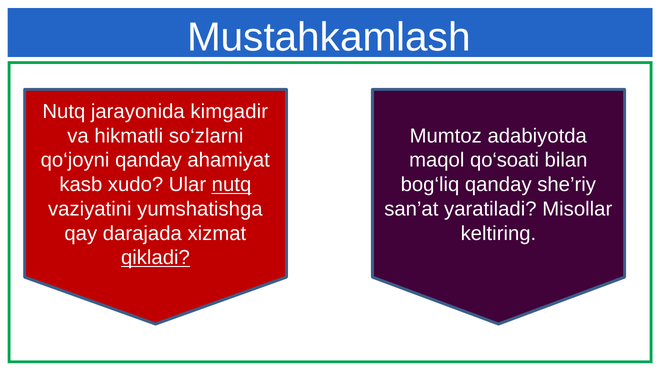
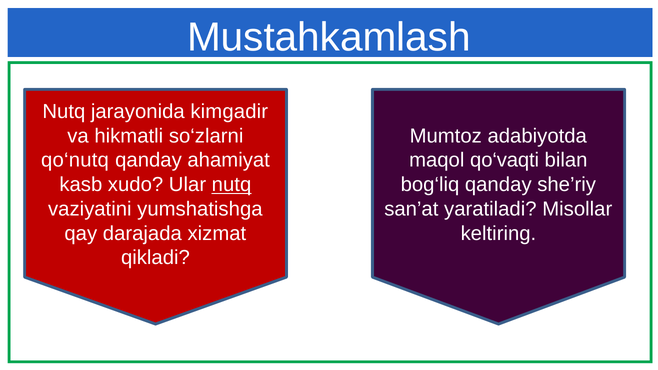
qo‘joyni: qo‘joyni -> qo‘nutq (75, 160)
qo‘soati: qo‘soati -> qo‘vaqti (505, 160)
qikladi underline: present -> none (155, 258)
